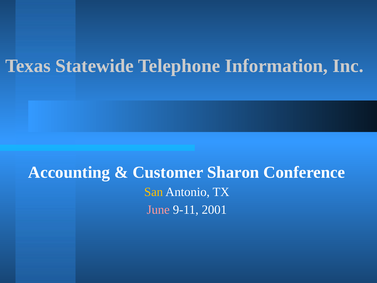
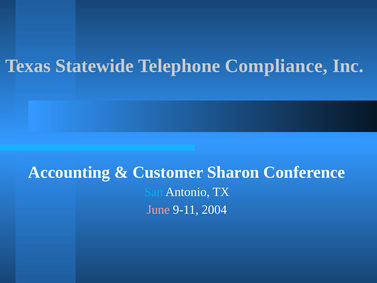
Information: Information -> Compliance (276, 66)
San colour: yellow -> light blue (154, 192)
2001: 2001 -> 2004 (214, 210)
